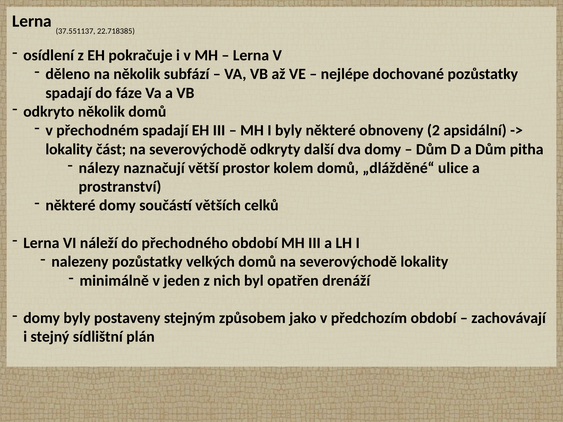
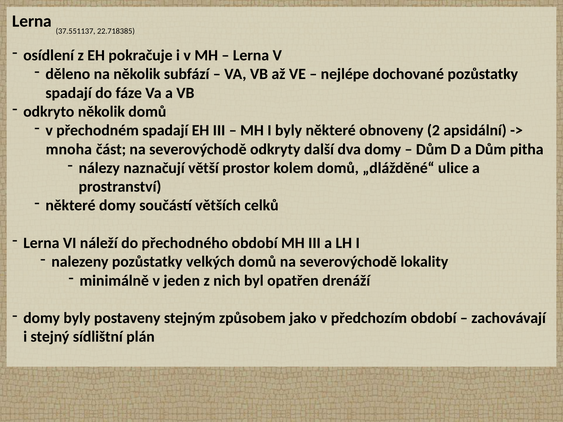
lokality: lokality -> mnoha (69, 149)
